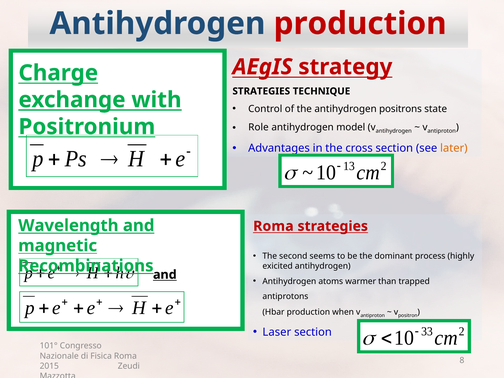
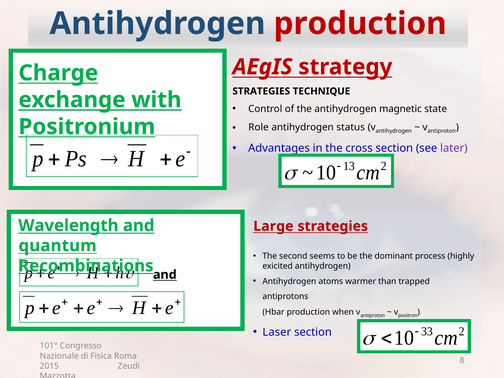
positrons: positrons -> magnetic (400, 109)
model: model -> status (351, 127)
later colour: orange -> purple (454, 148)
Roma: Roma -> Large (273, 226)
magnetic: magnetic -> quantum (58, 246)
